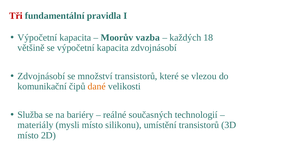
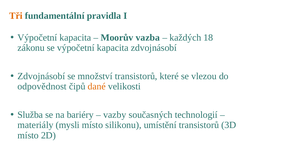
Tři colour: red -> orange (16, 16)
většině: většině -> zákonu (31, 48)
komunikační: komunikační -> odpovědnost (42, 87)
reálné: reálné -> vazby (115, 115)
